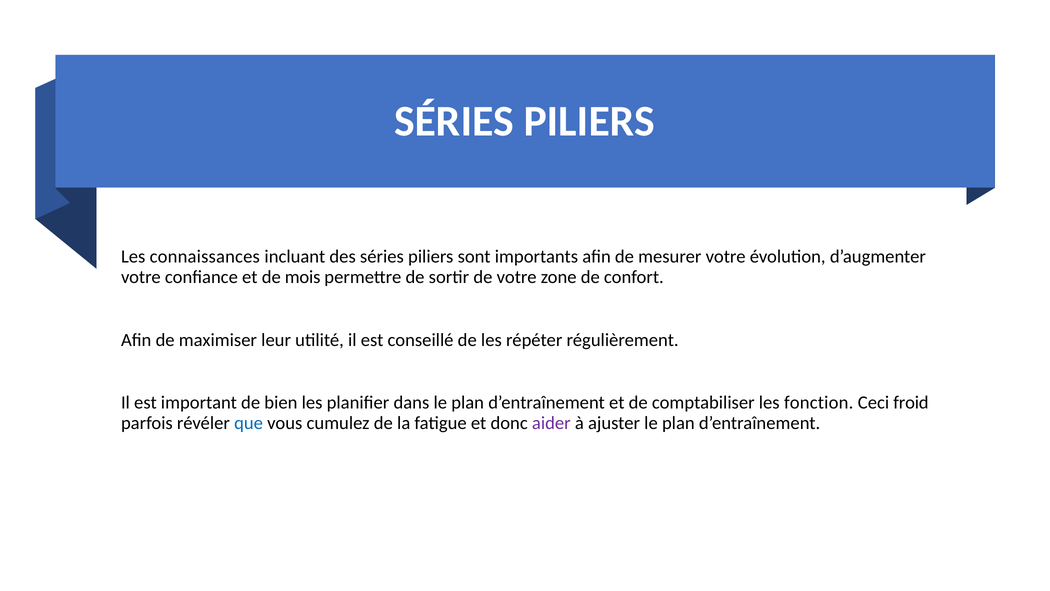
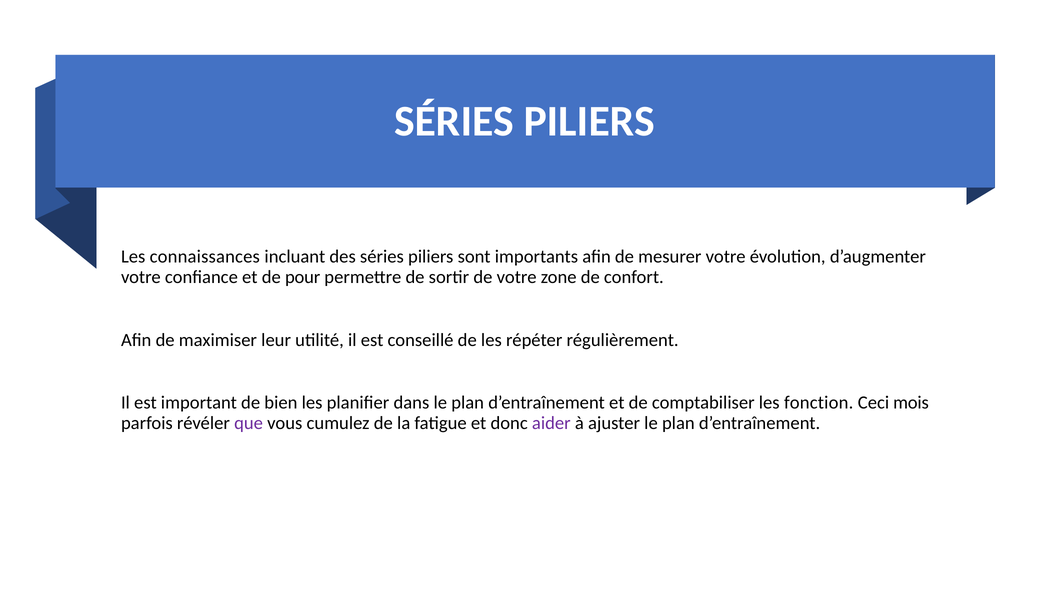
mois: mois -> pour (303, 277)
froid: froid -> mois (911, 402)
que colour: blue -> purple (249, 423)
